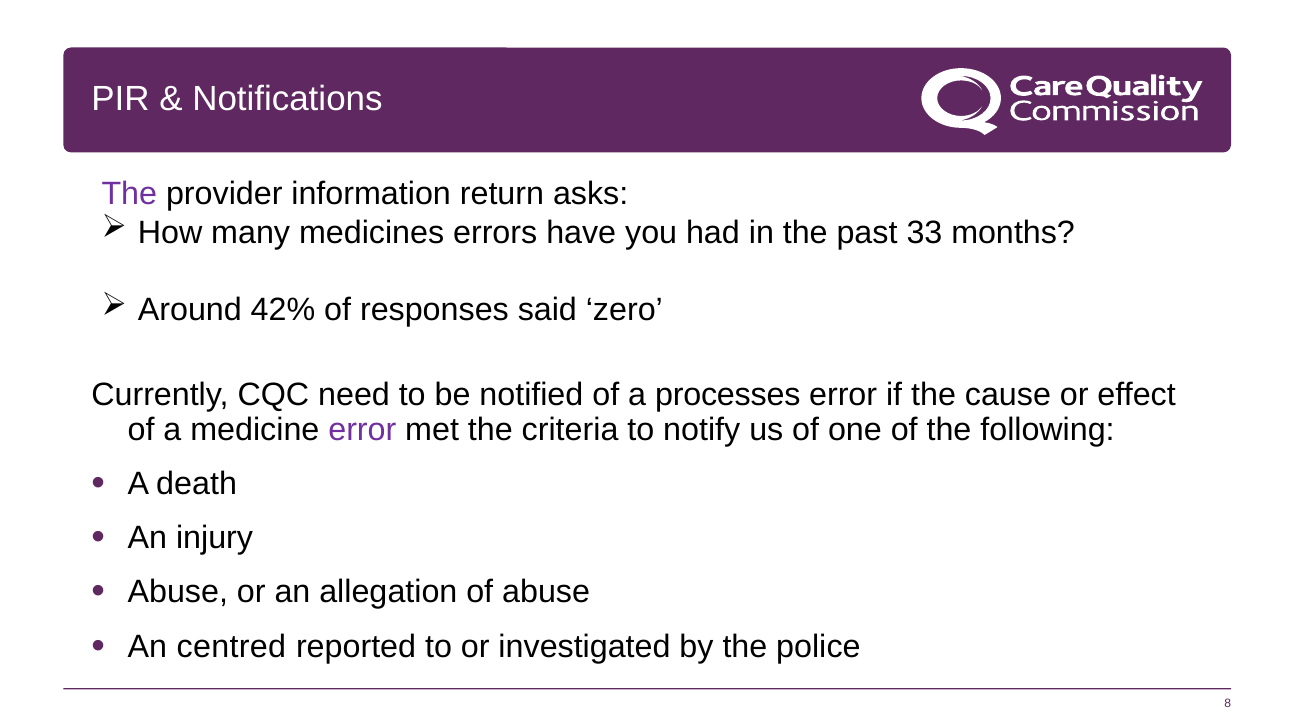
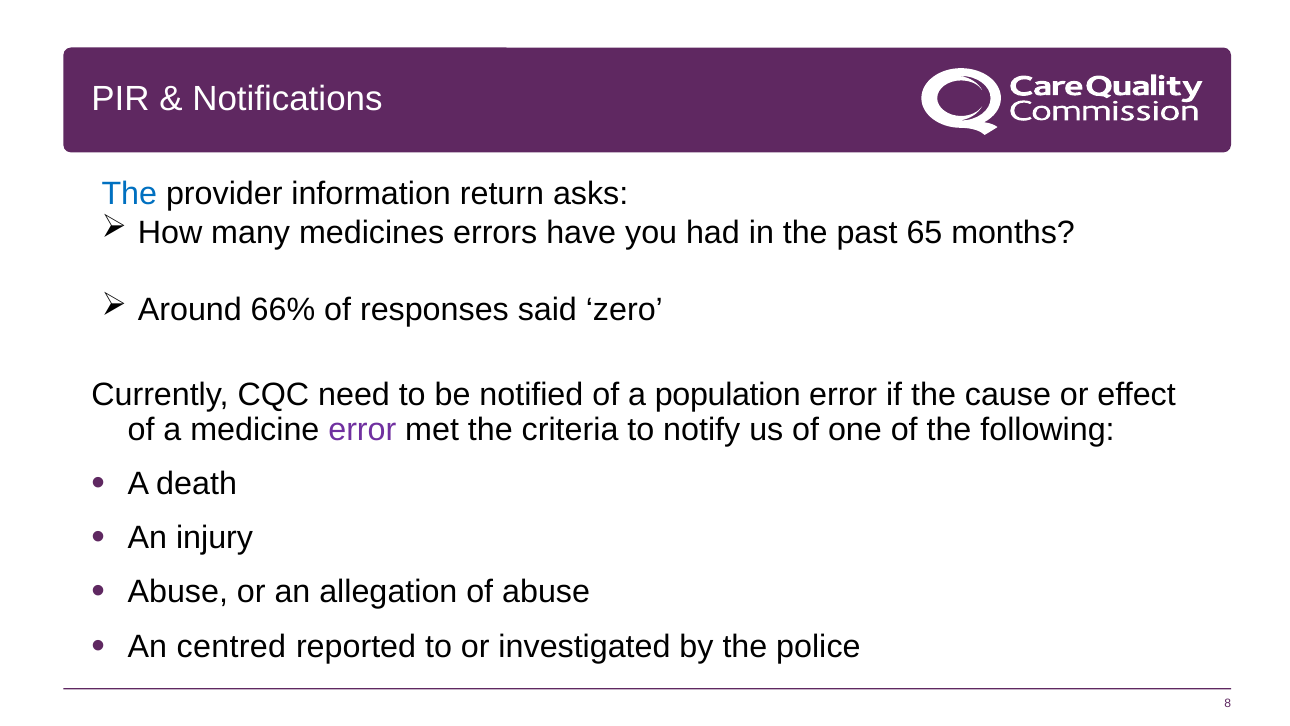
The colour: purple -> blue (129, 194)
33: 33 -> 65 (924, 232)
42%: 42% -> 66% (283, 310)
processes: processes -> population (728, 395)
